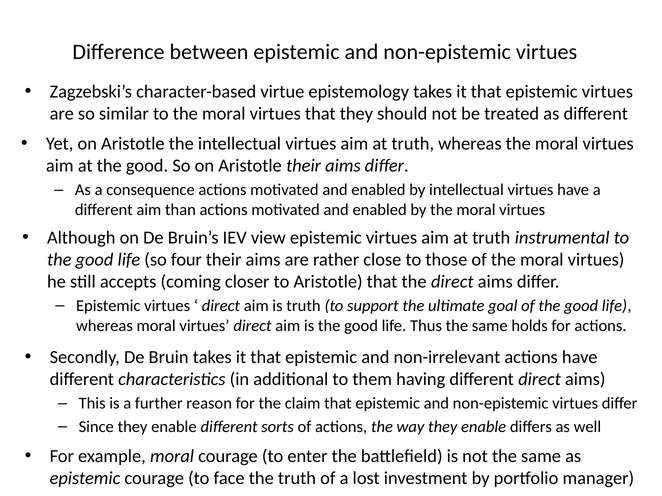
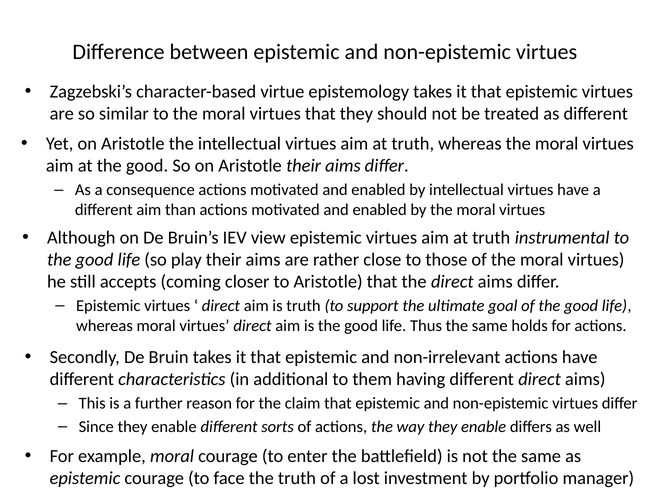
four: four -> play (186, 260)
